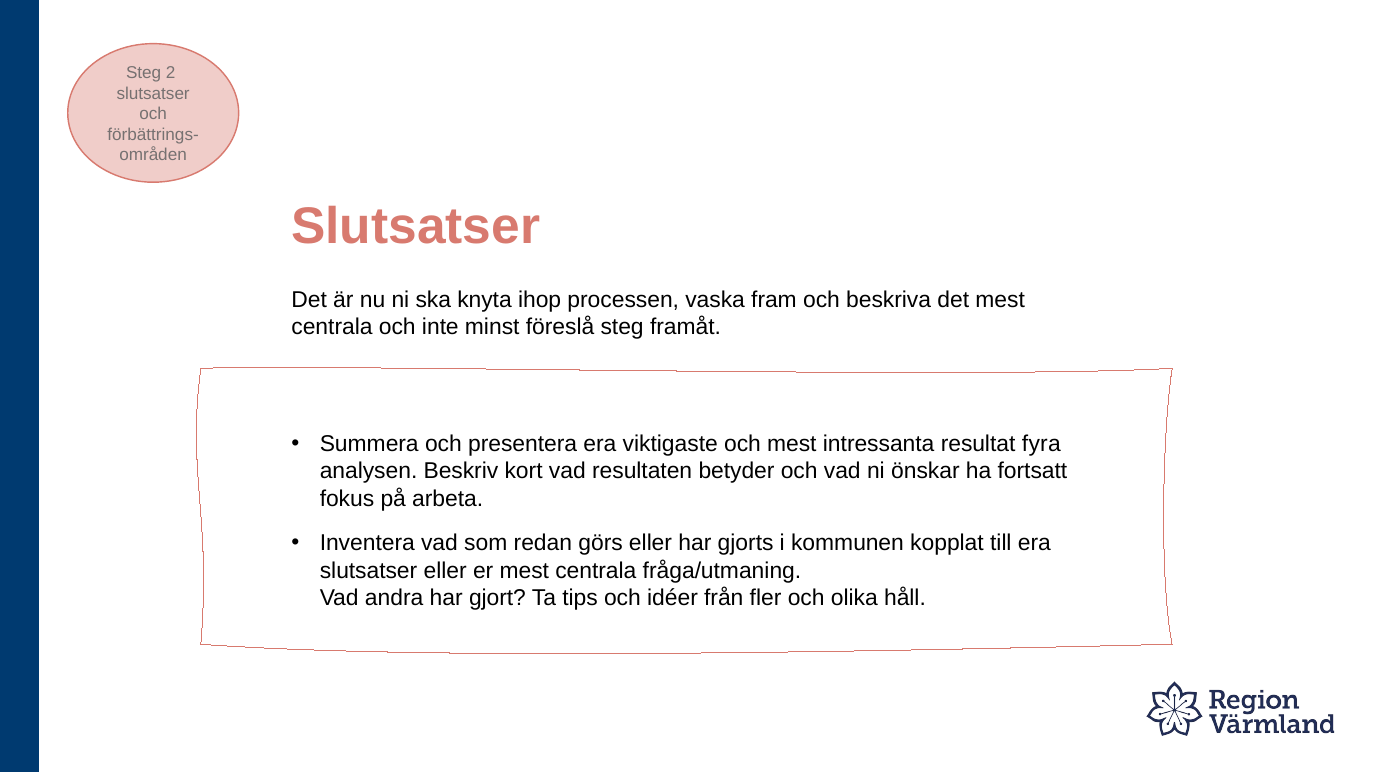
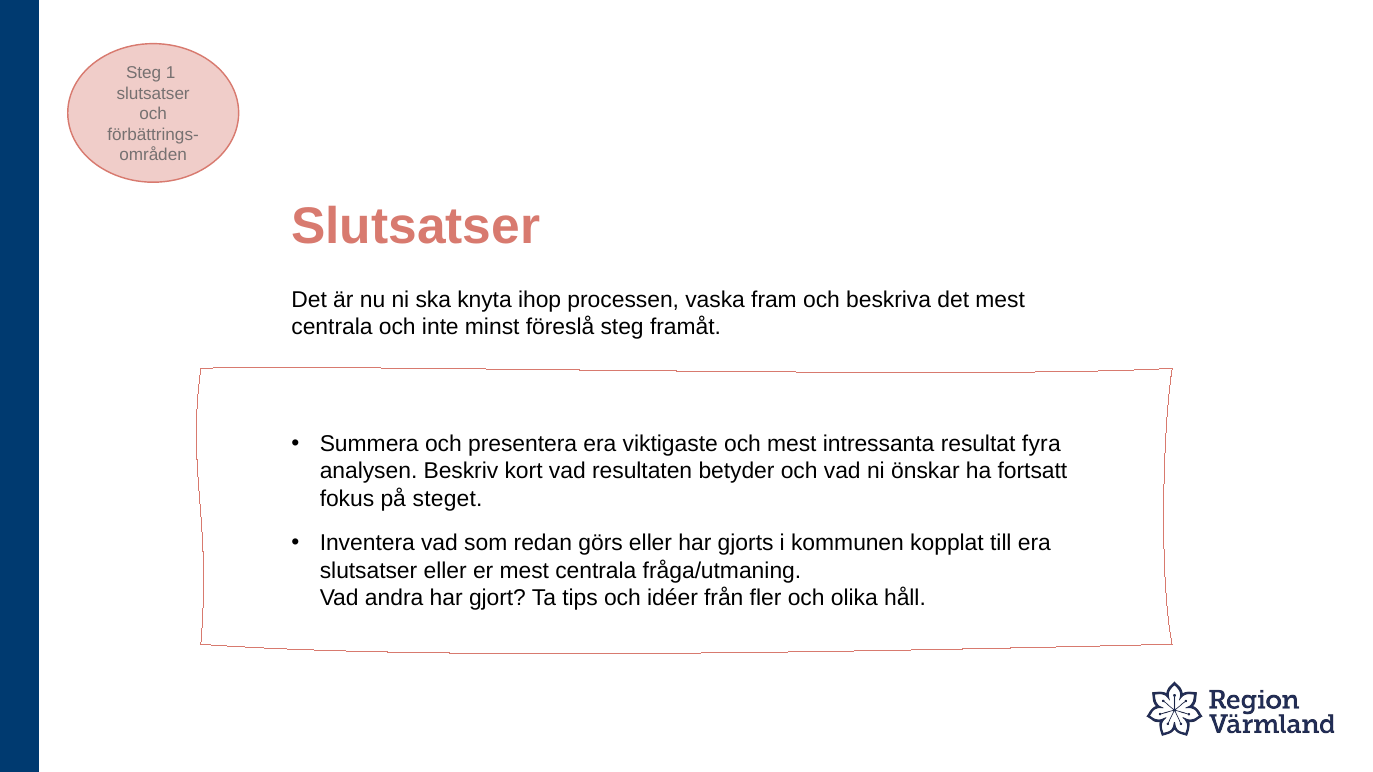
2: 2 -> 1 (171, 73)
arbeta: arbeta -> steget (448, 499)
